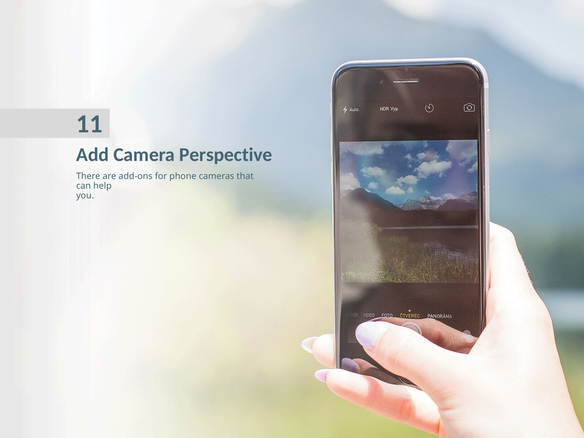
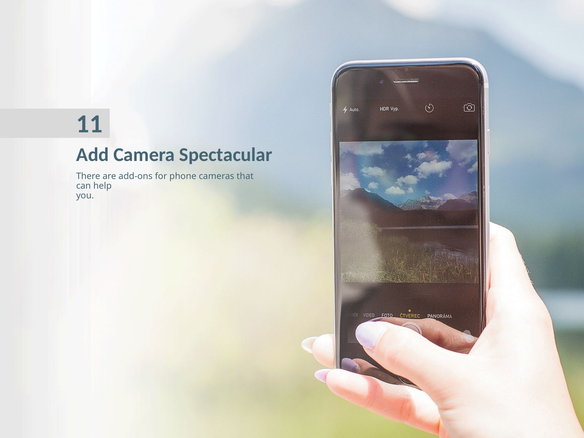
Perspective: Perspective -> Spectacular (226, 155)
